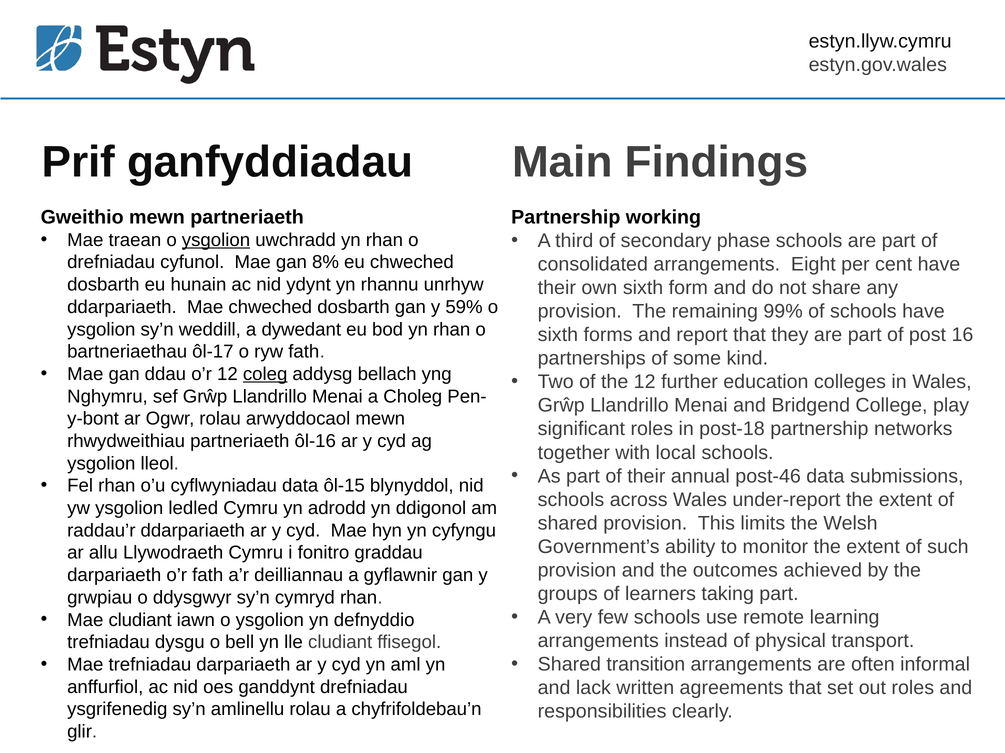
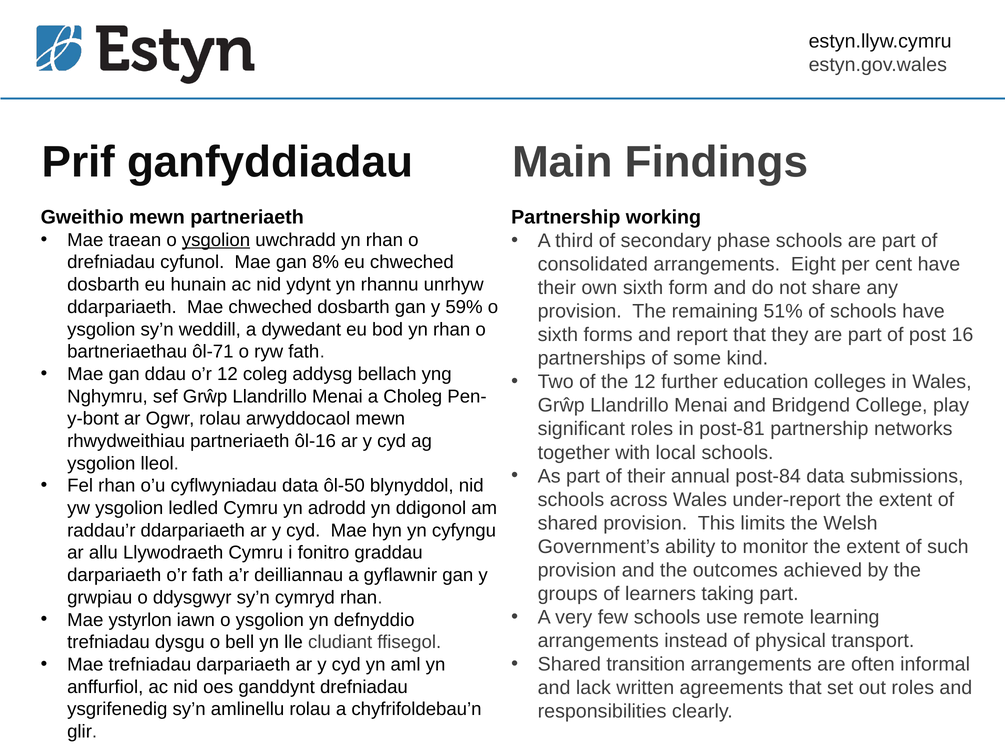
99%: 99% -> 51% (783, 312)
ôl-17: ôl-17 -> ôl-71 (213, 352)
coleg underline: present -> none (265, 374)
post-18: post-18 -> post-81 (732, 429)
post-46: post-46 -> post-84 (768, 477)
ôl-15: ôl-15 -> ôl-50 (344, 486)
Mae cludiant: cludiant -> ystyrlon (140, 620)
